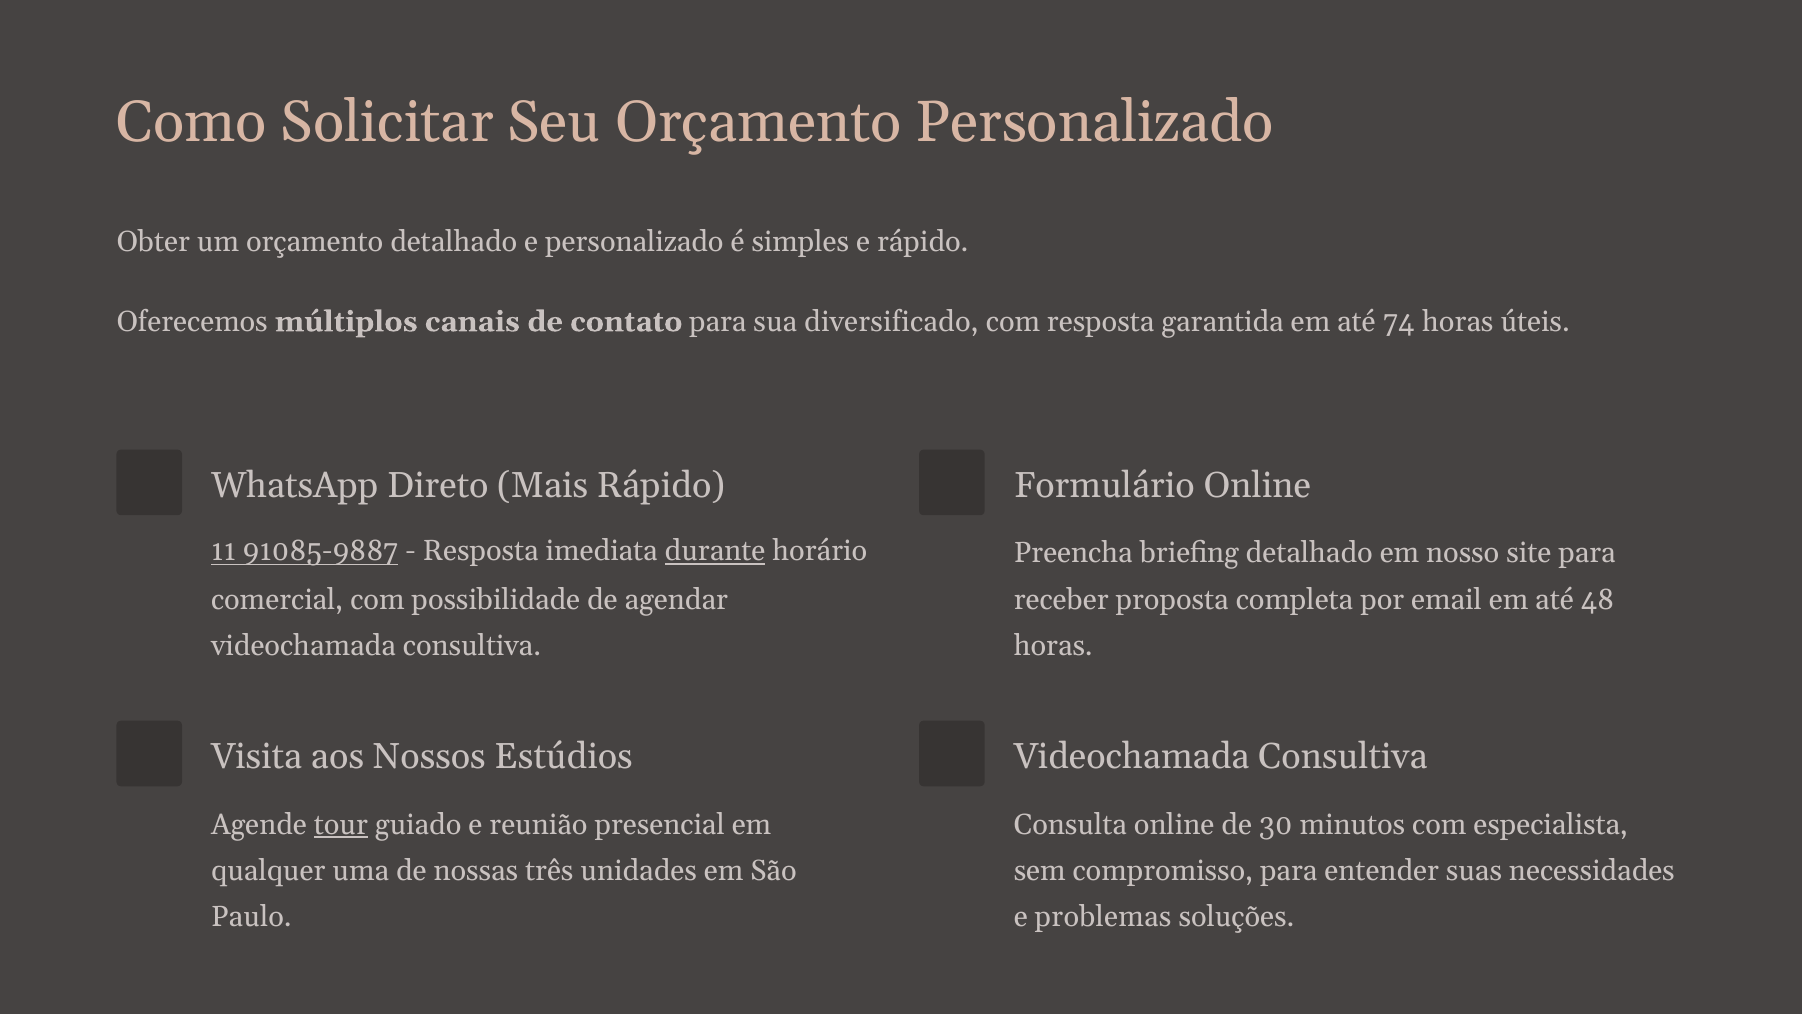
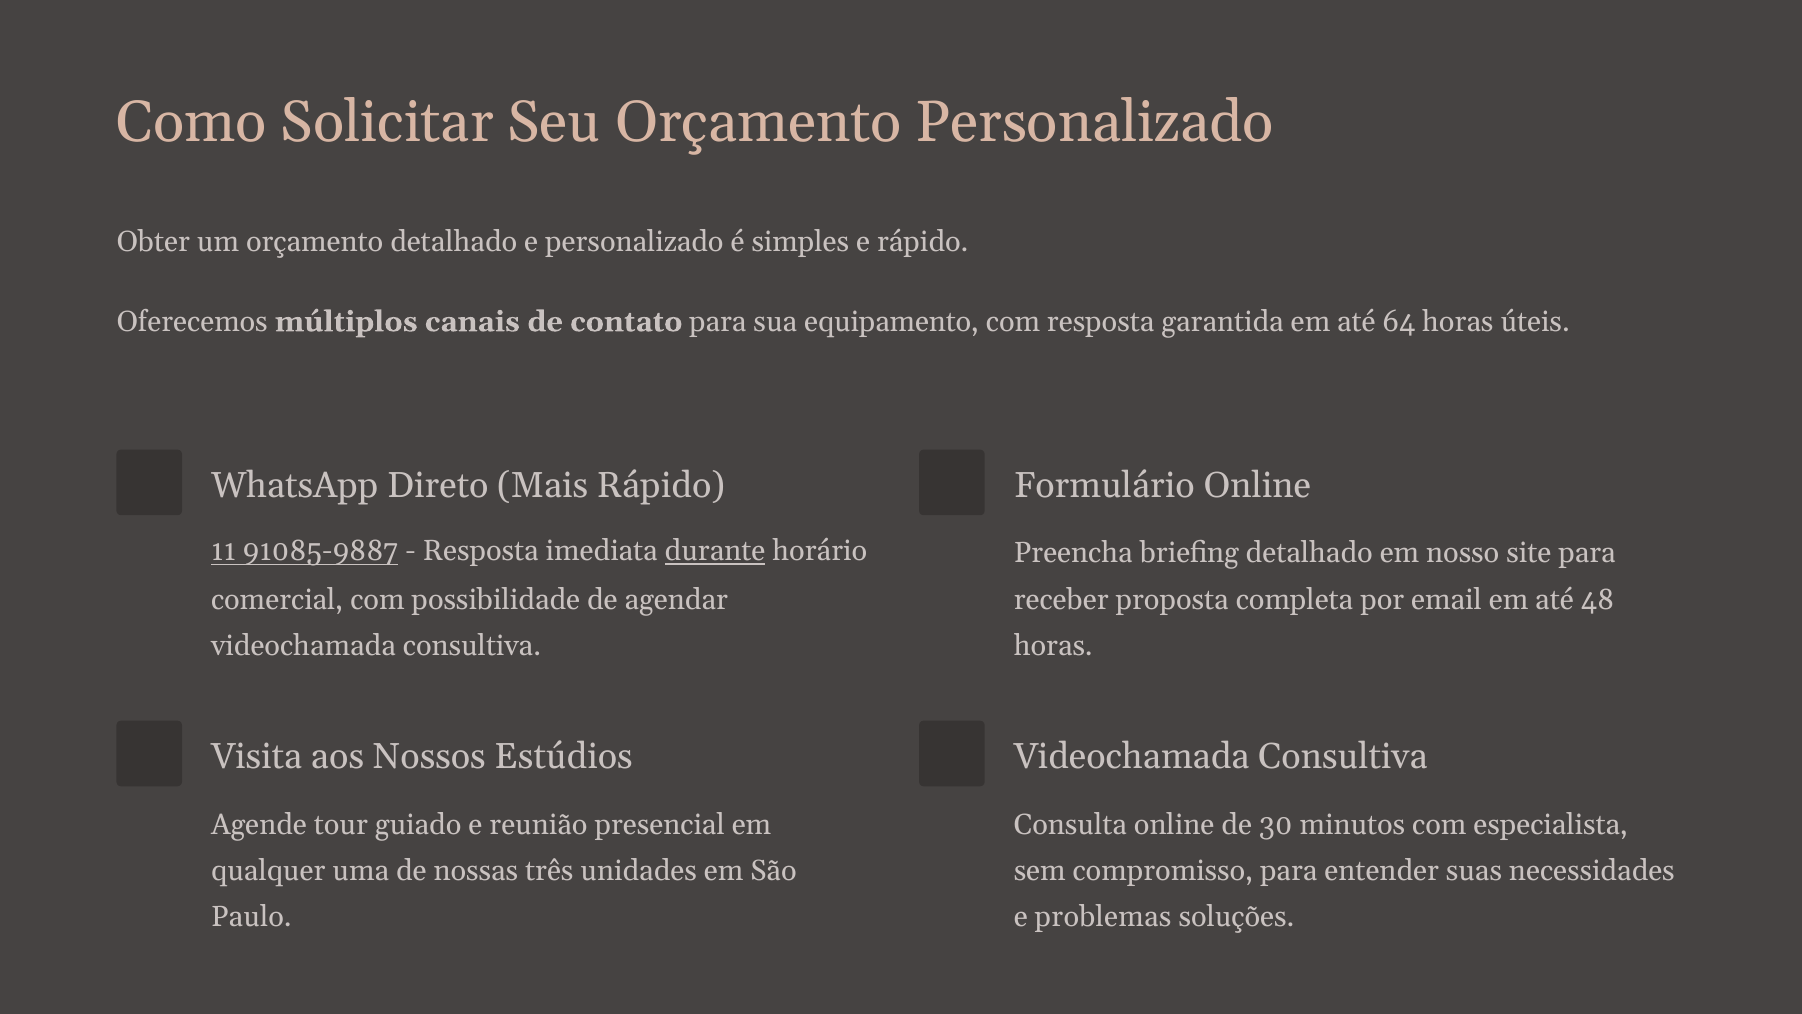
diversificado: diversificado -> equipamento (892, 322)
74: 74 -> 64 (1399, 322)
tour underline: present -> none (341, 824)
